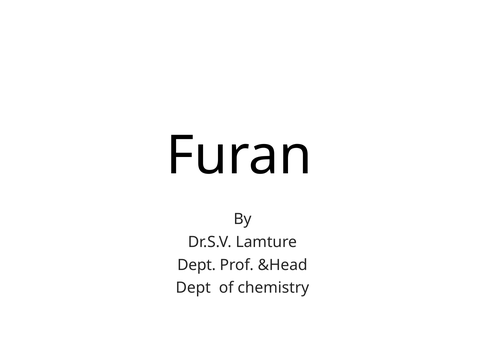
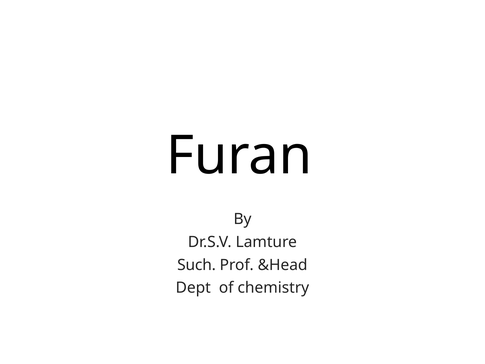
Dept: Dept -> Such (197, 265)
